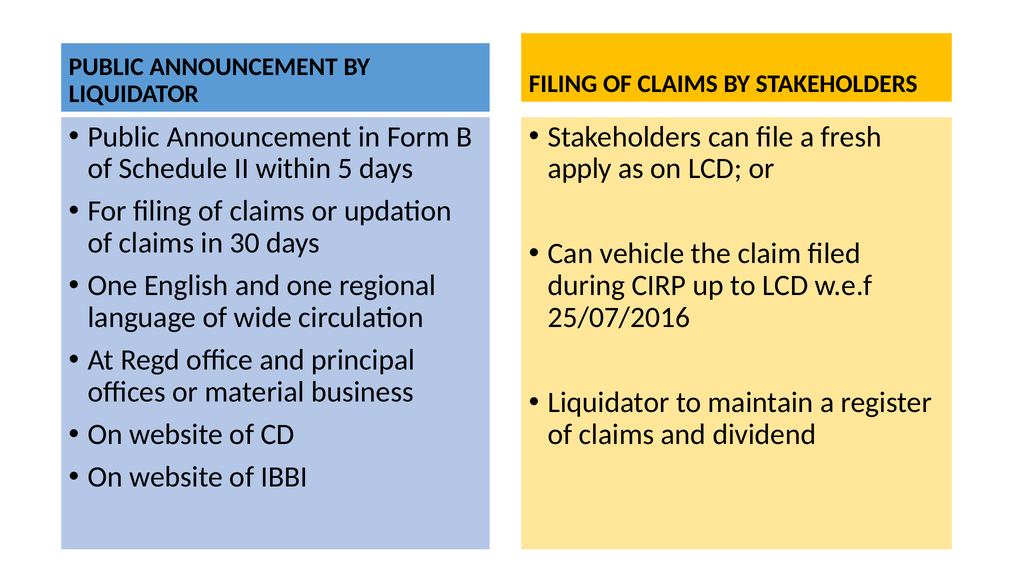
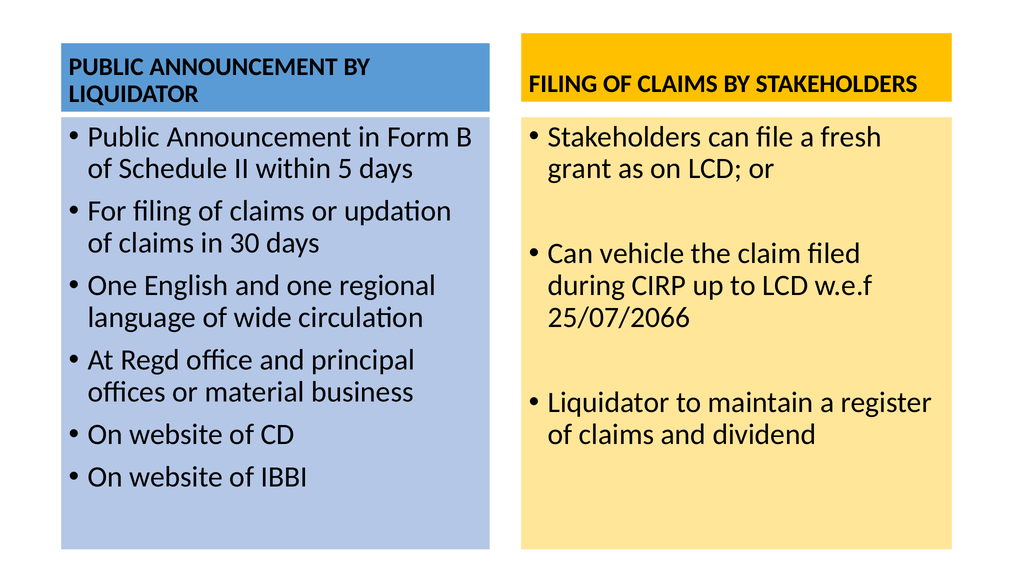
apply: apply -> grant (580, 169)
25/07/2016: 25/07/2016 -> 25/07/2066 (619, 317)
